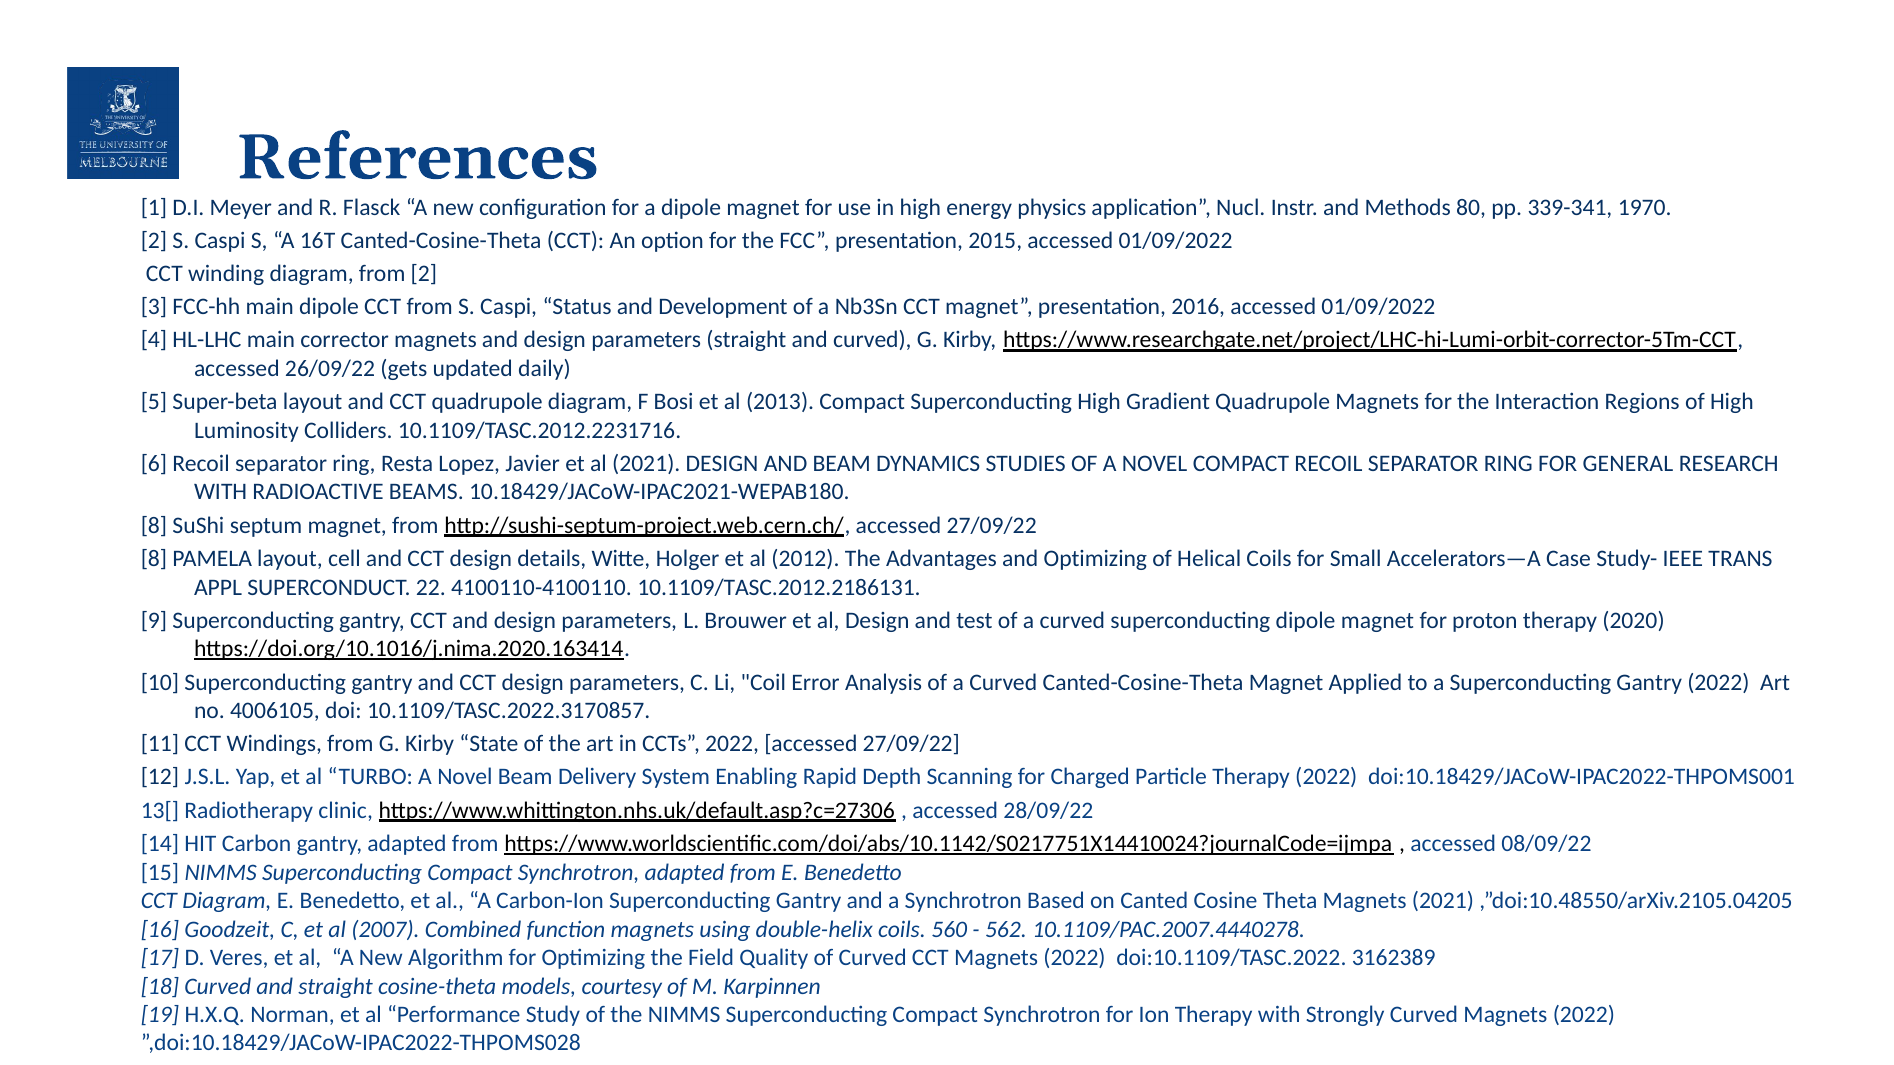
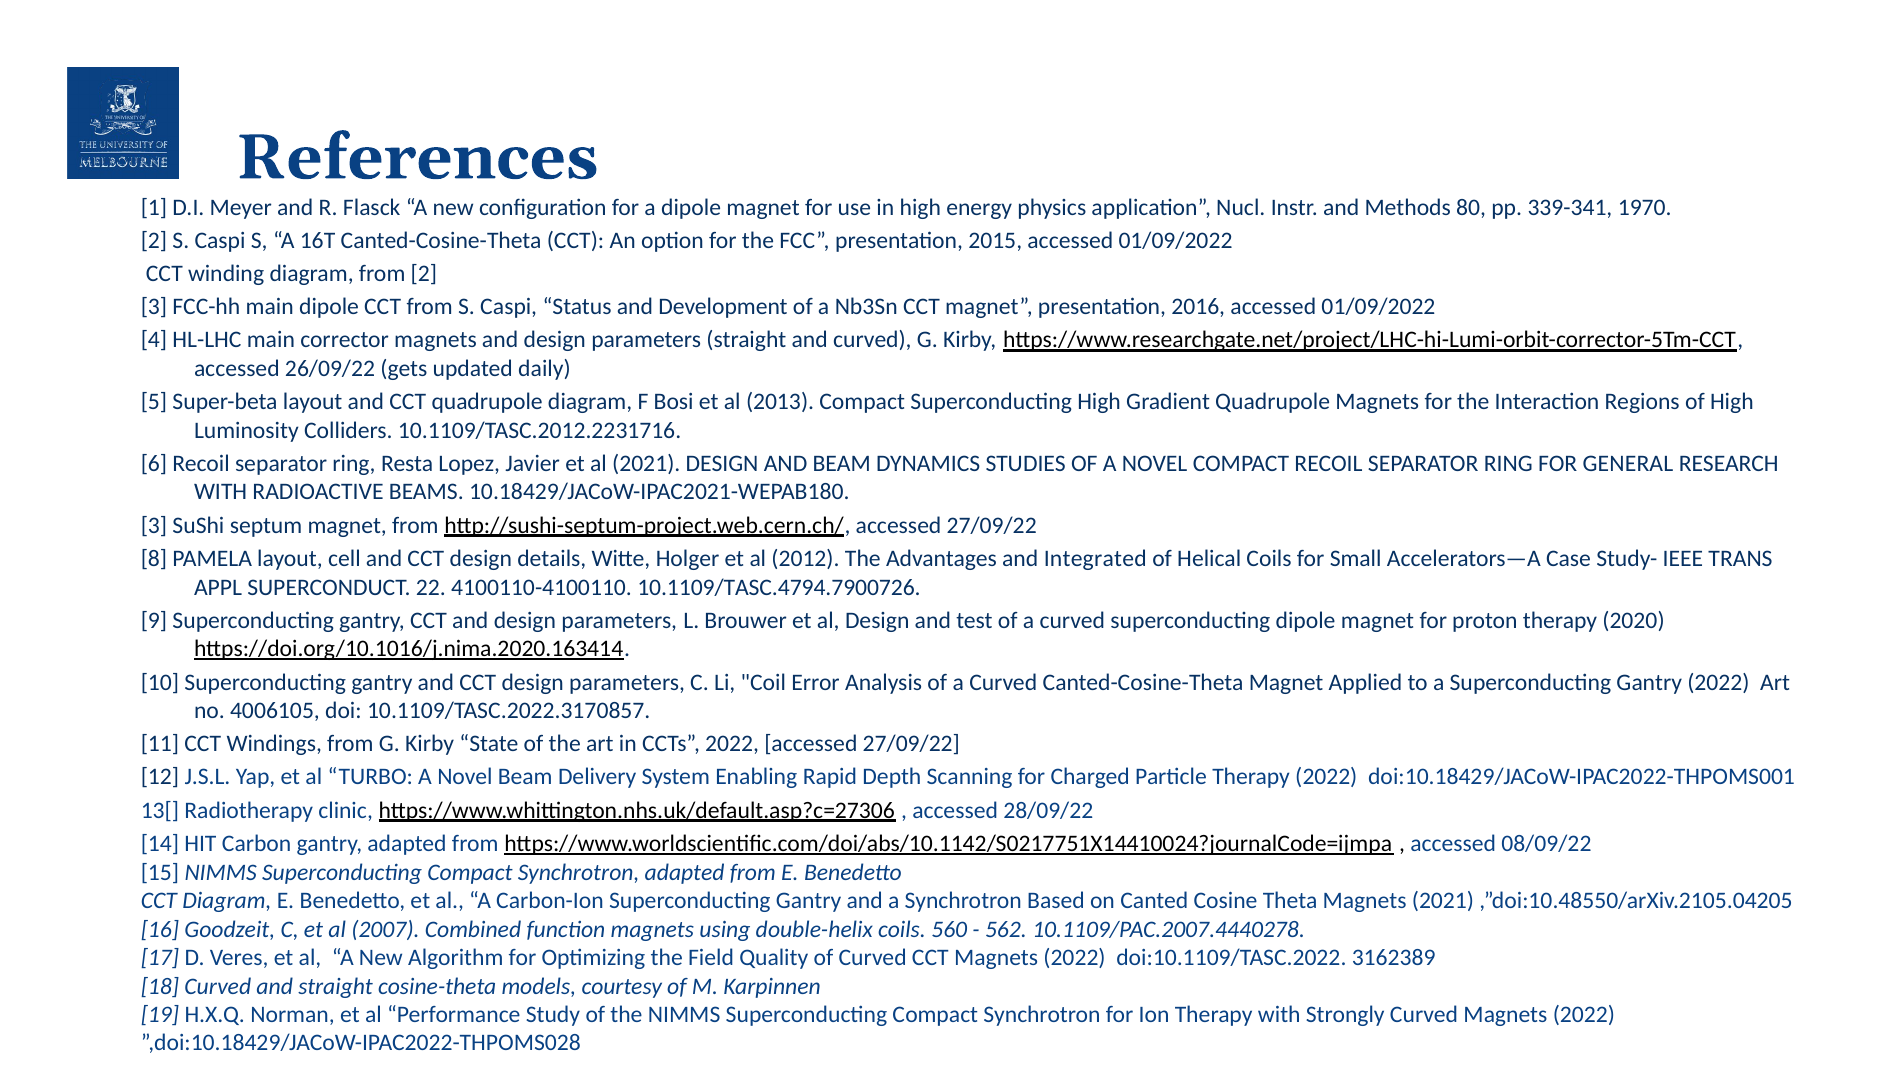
8: 8 -> 3 (154, 525)
and Optimizing: Optimizing -> Integrated (1095, 559)
10.1109/TASC.2012.2186131: 10.1109/TASC.2012.2186131 -> 10.1109/TASC.4794.7900726 (779, 587)
